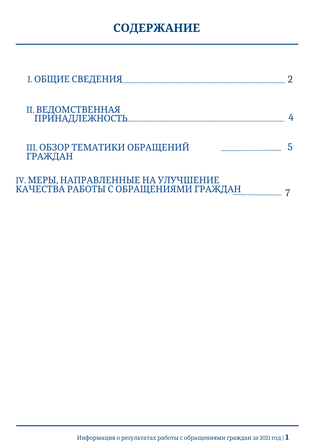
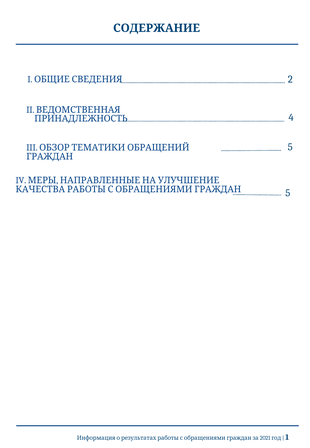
7: 7 -> 5 (288, 193)
